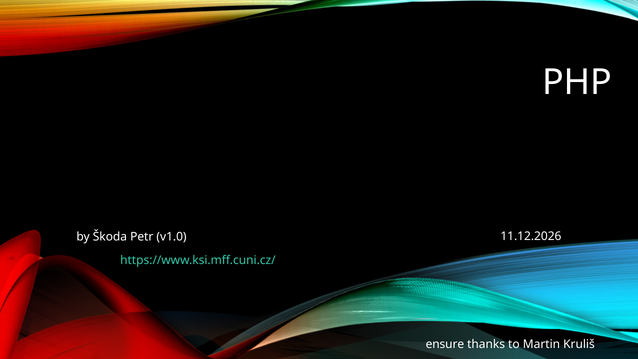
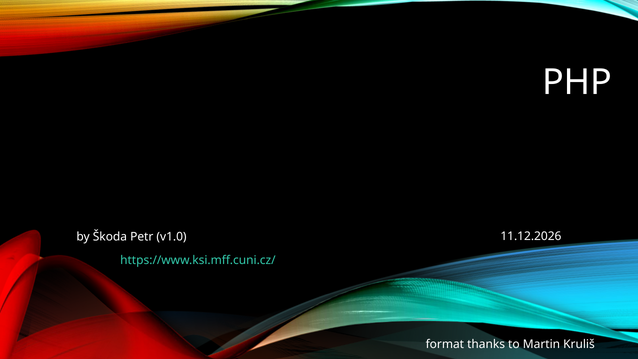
ensure: ensure -> format (445, 344)
